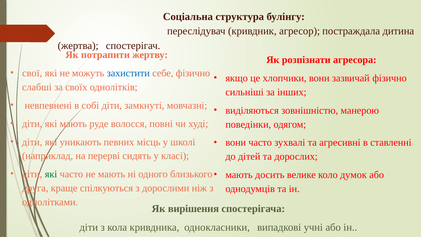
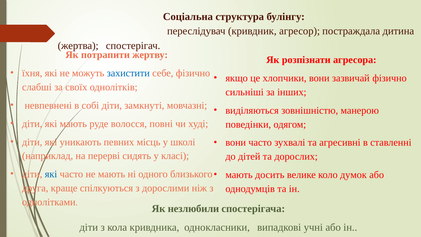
свої: свої -> їхня (32, 73)
які colour: green -> blue (51, 174)
вирішення: вирішення -> незлюбили (193, 208)
